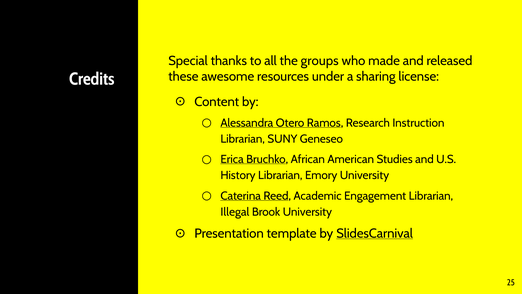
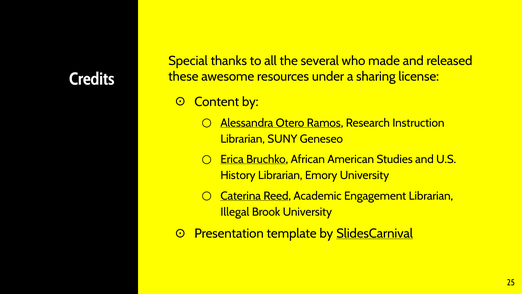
groups: groups -> several (320, 61)
